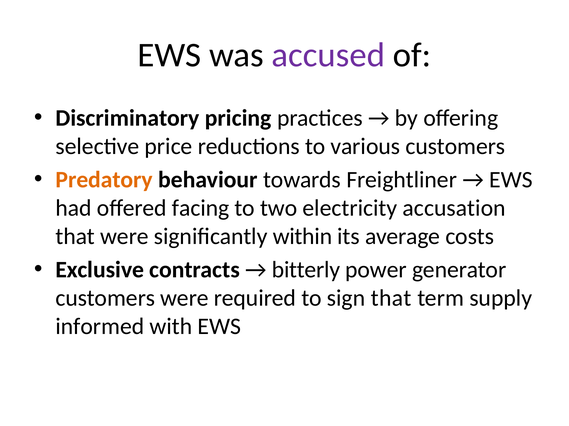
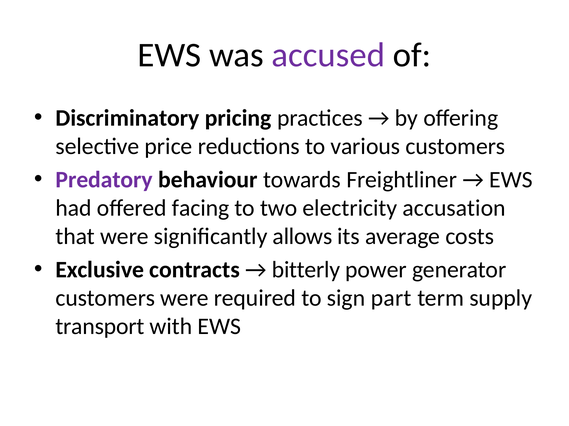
Predatory colour: orange -> purple (104, 180)
within: within -> allows (302, 237)
sign that: that -> part (391, 298)
informed: informed -> transport (100, 327)
